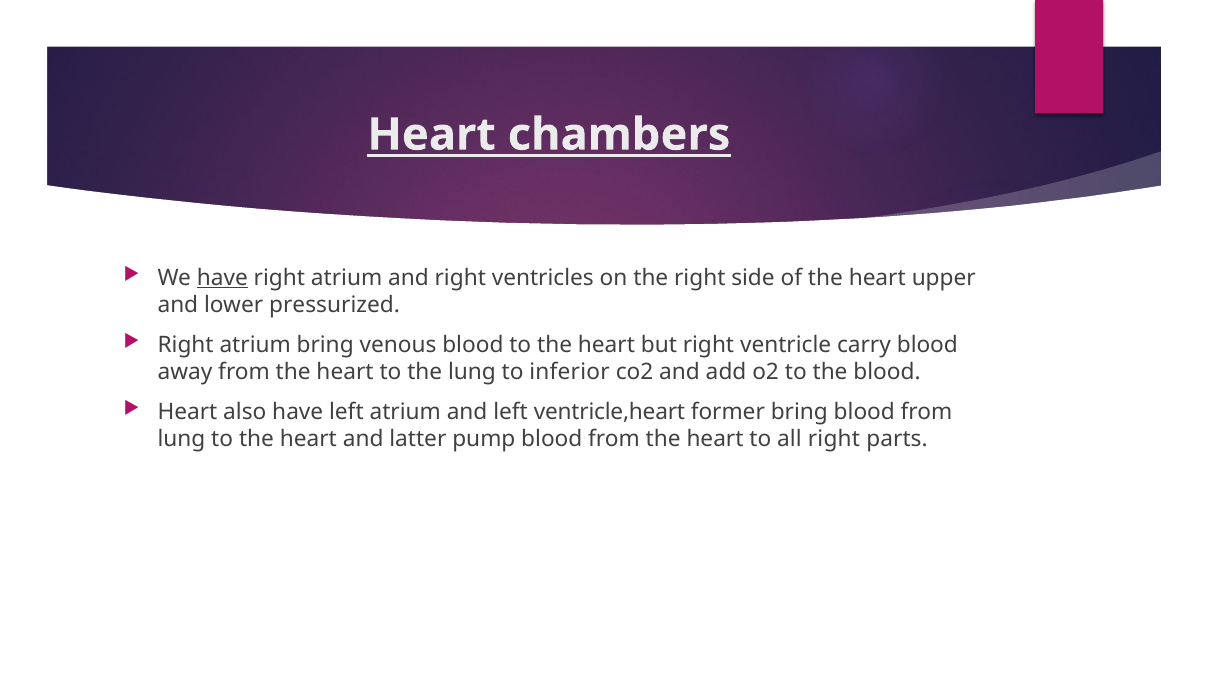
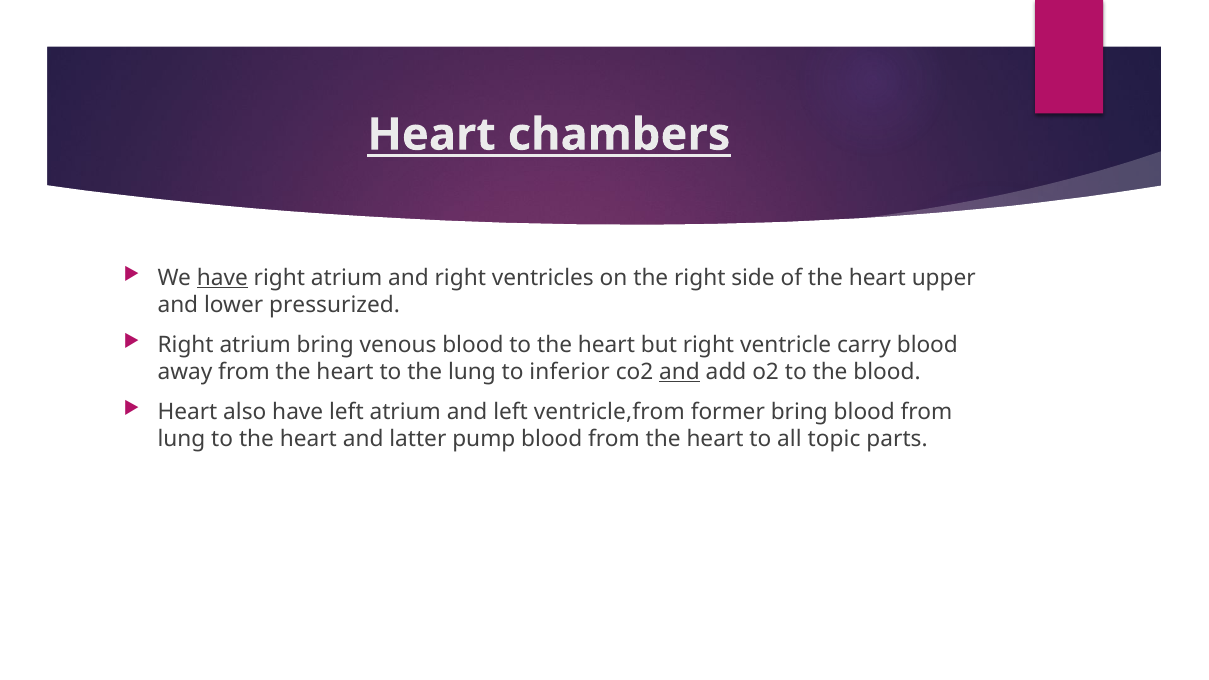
and underline: none -> present (680, 372)
ventricle,heart: ventricle,heart -> ventricle,from (609, 412)
all right: right -> topic (834, 439)
